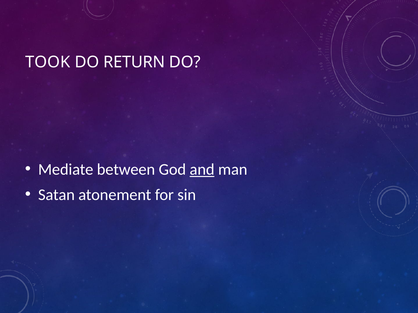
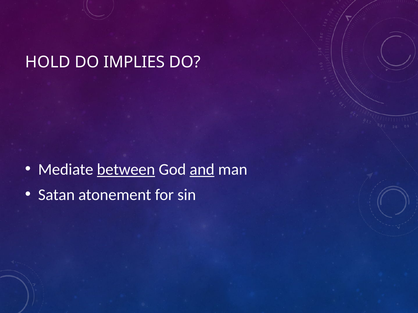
TOOK: TOOK -> HOLD (48, 62)
RETURN: RETURN -> IMPLIES (134, 62)
between underline: none -> present (126, 170)
